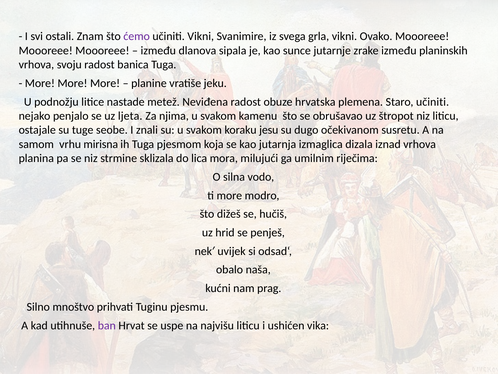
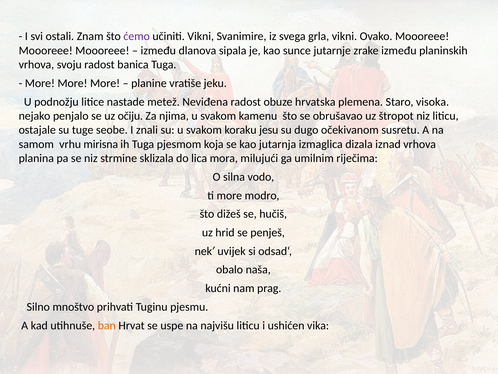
Staro učiniti: učiniti -> visoka (433, 102)
ljeta: ljeta -> očiju (130, 116)
ban colour: purple -> orange (107, 325)
